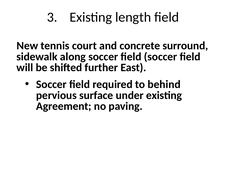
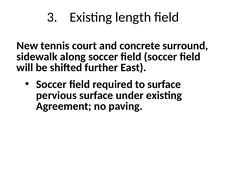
to behind: behind -> surface (164, 84)
